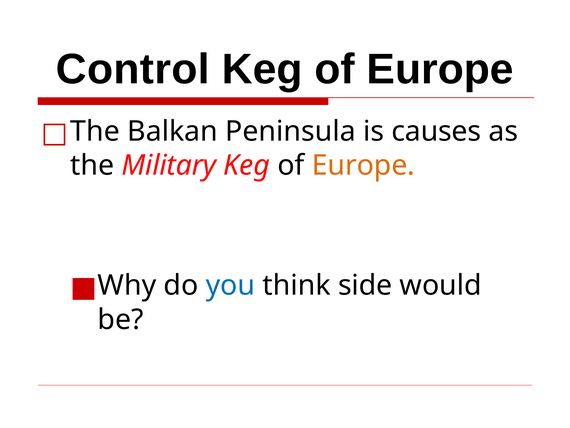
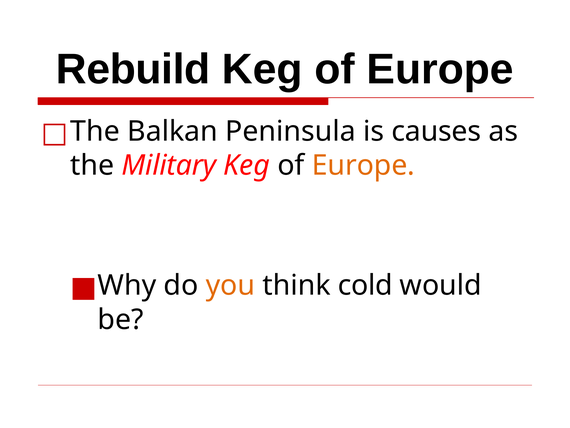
Control: Control -> Rebuild (133, 69)
you colour: blue -> orange (230, 285)
side: side -> cold (365, 285)
